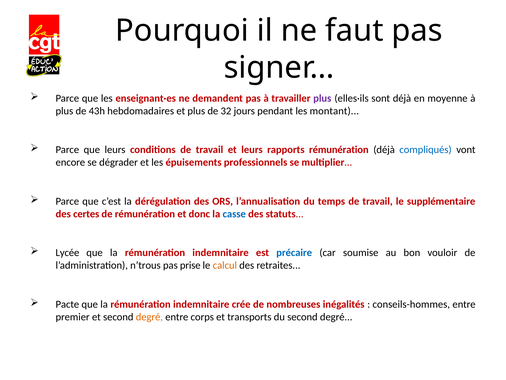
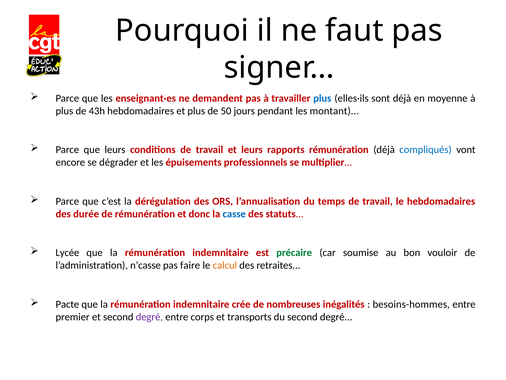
plus colour: purple -> blue (322, 98)
32: 32 -> 50 (226, 111)
le supplémentaire: supplémentaire -> hebdomadaires (441, 201)
certes: certes -> durée (86, 214)
précaire colour: blue -> green (294, 253)
n’trous: n’trous -> n’casse (146, 265)
prise: prise -> faire (190, 265)
conseils-hommes: conseils-hommes -> besoins-hommes (411, 304)
degré colour: orange -> purple (149, 317)
